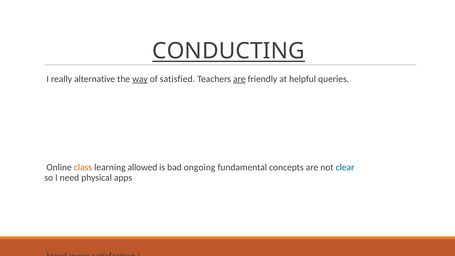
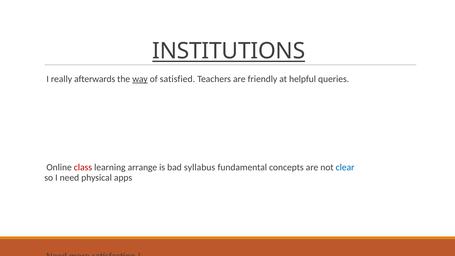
CONDUCTING: CONDUCTING -> INSTITUTIONS (229, 51)
alternative: alternative -> afterwards (95, 79)
are underline: present -> none (239, 79)
class colour: orange -> red (83, 167)
allowed: allowed -> arrange (142, 167)
ongoing: ongoing -> syllabus (200, 167)
